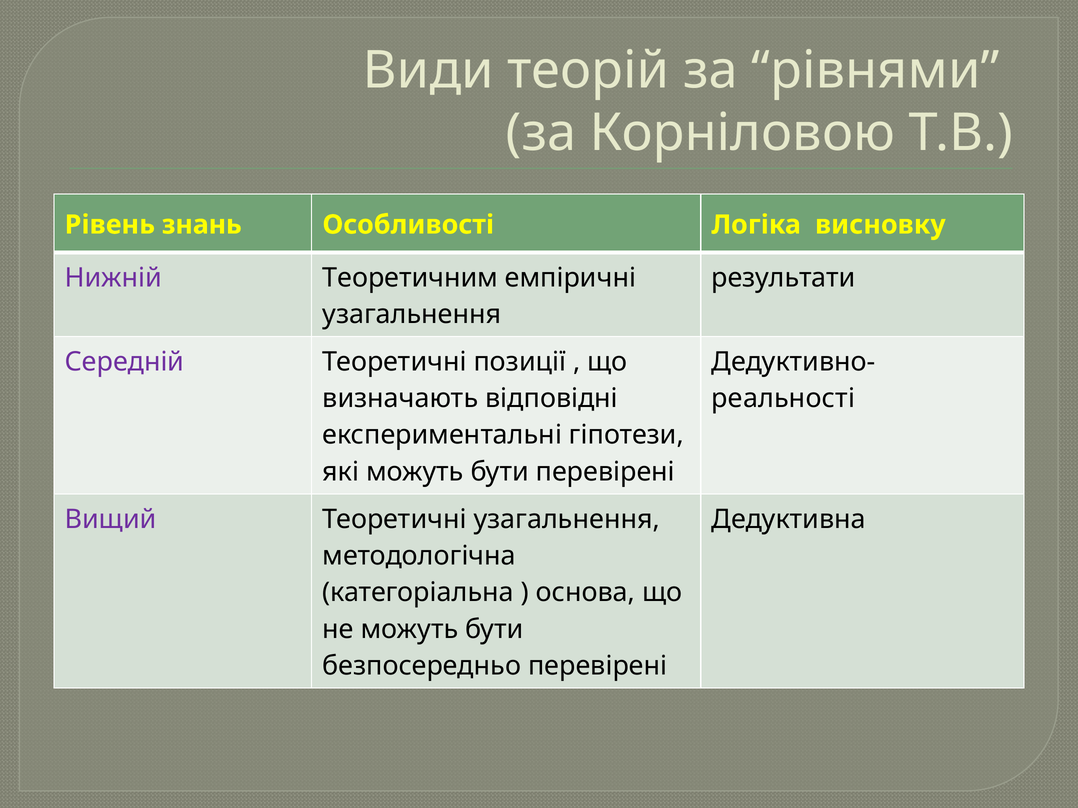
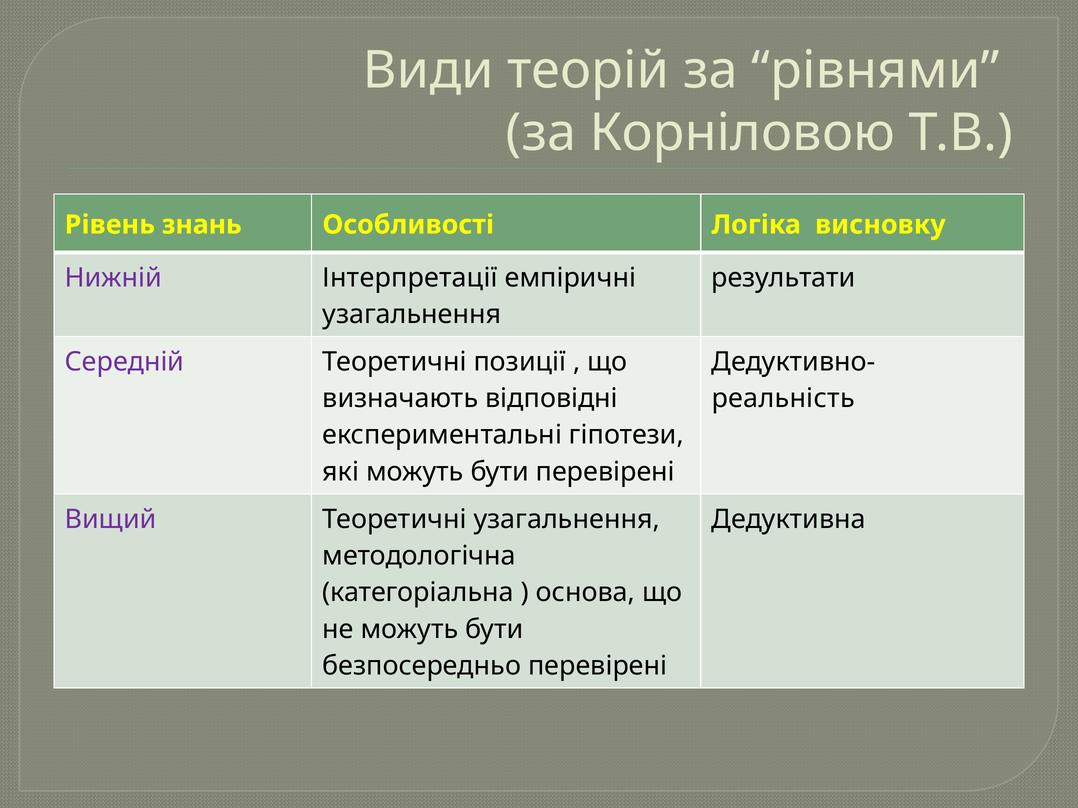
Теоретичним: Теоретичним -> Інтерпретації (410, 278)
реальності: реальності -> реальність (783, 399)
